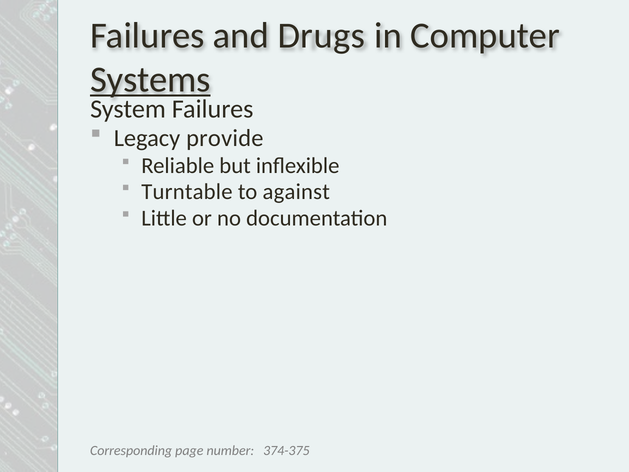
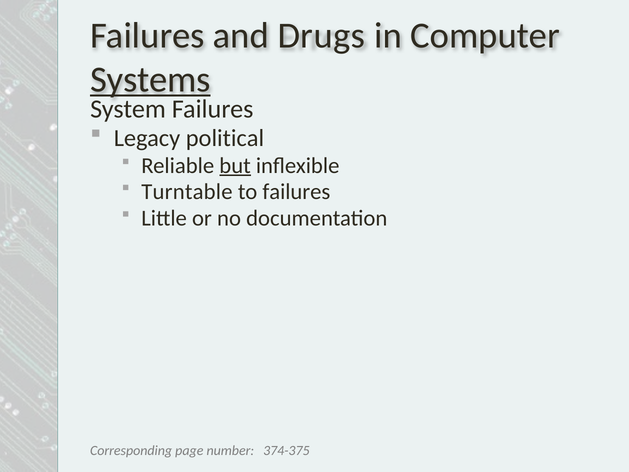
provide: provide -> political (225, 138)
but underline: none -> present (235, 166)
to against: against -> failures (296, 192)
